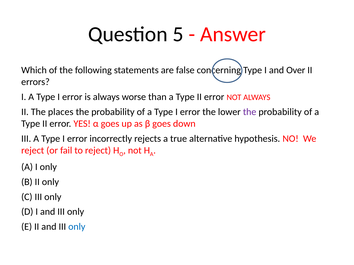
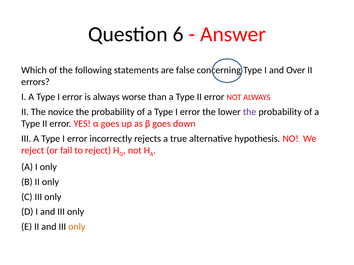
5: 5 -> 6 (178, 34)
places: places -> novice (61, 112)
only colour: blue -> orange (77, 227)
